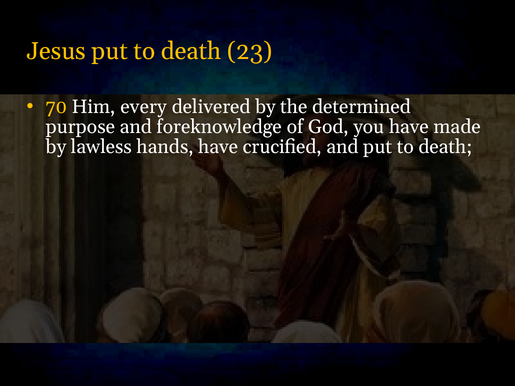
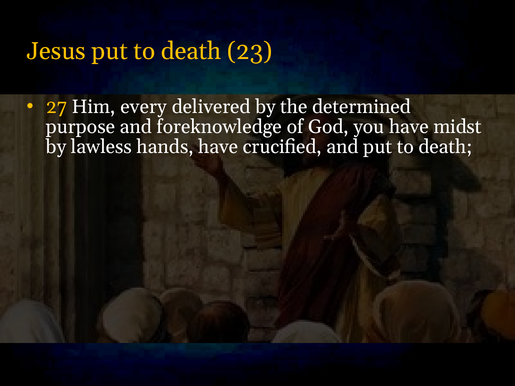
70: 70 -> 27 (57, 107)
made: made -> midst (457, 127)
